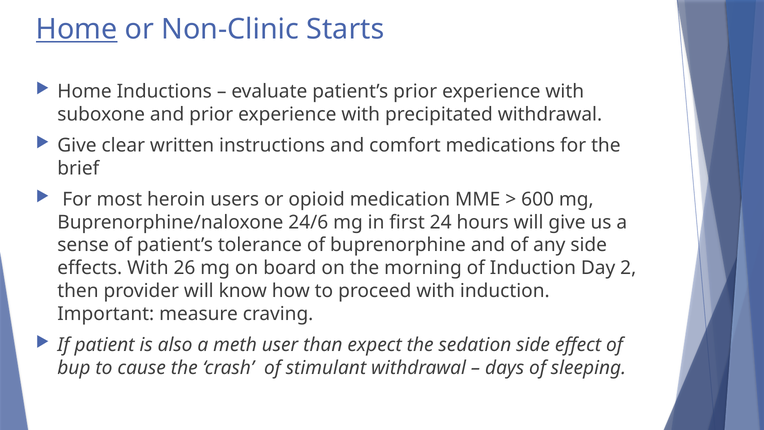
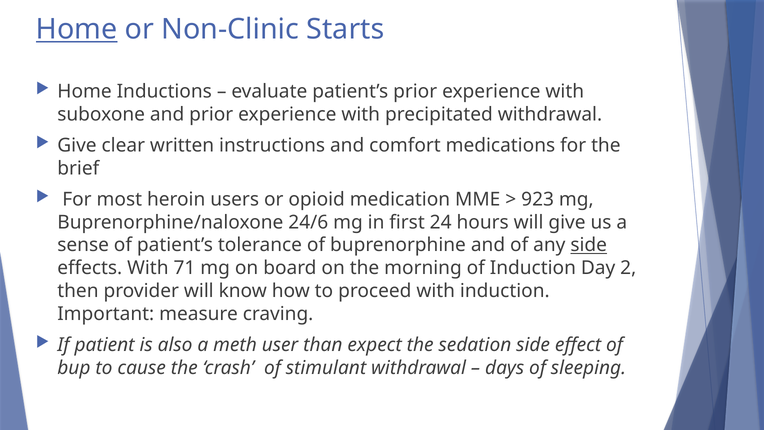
600: 600 -> 923 (538, 199)
side underline: none -> present (589, 245)
26: 26 -> 71 (184, 268)
